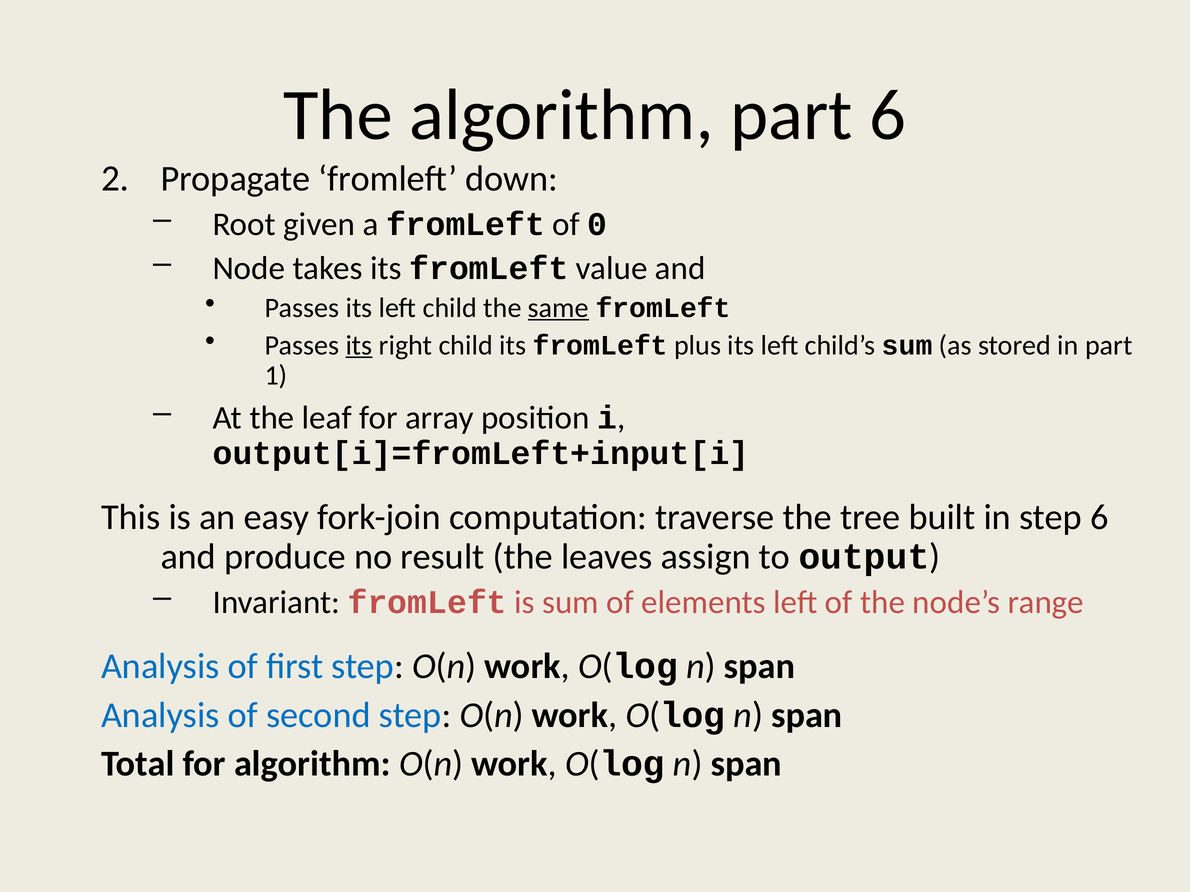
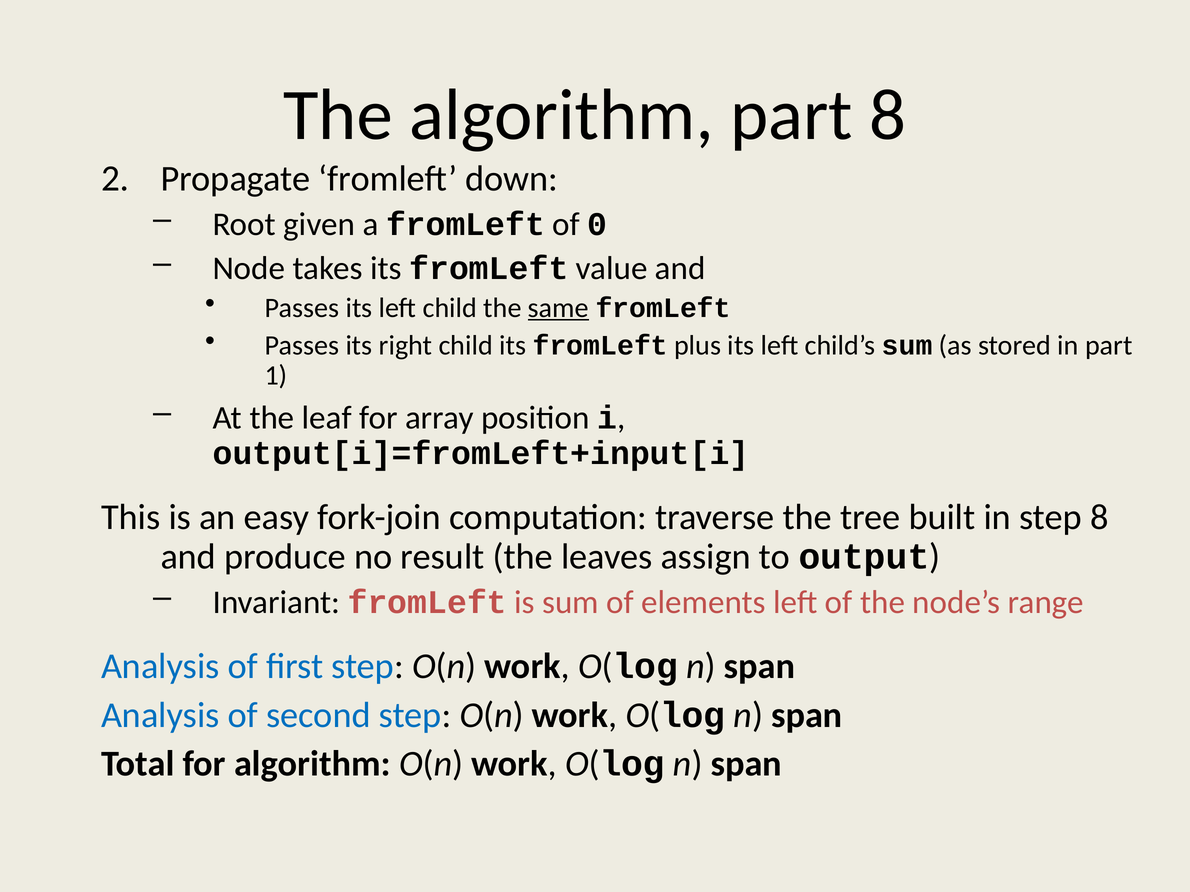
part 6: 6 -> 8 (888, 115)
its underline: present -> none (359, 345)
step 6: 6 -> 8 (1099, 518)
